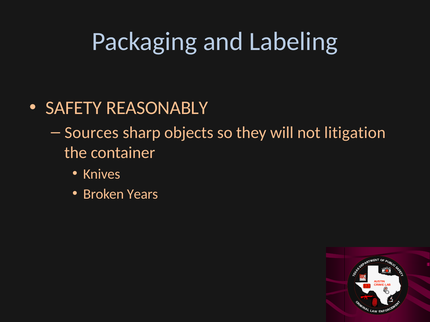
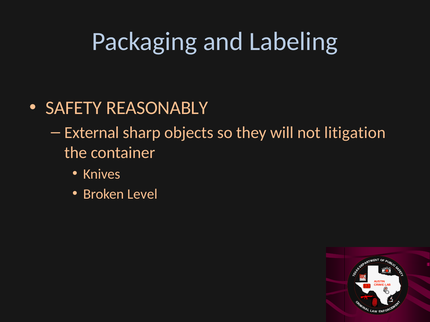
Sources: Sources -> External (92, 133)
Years: Years -> Level (142, 194)
